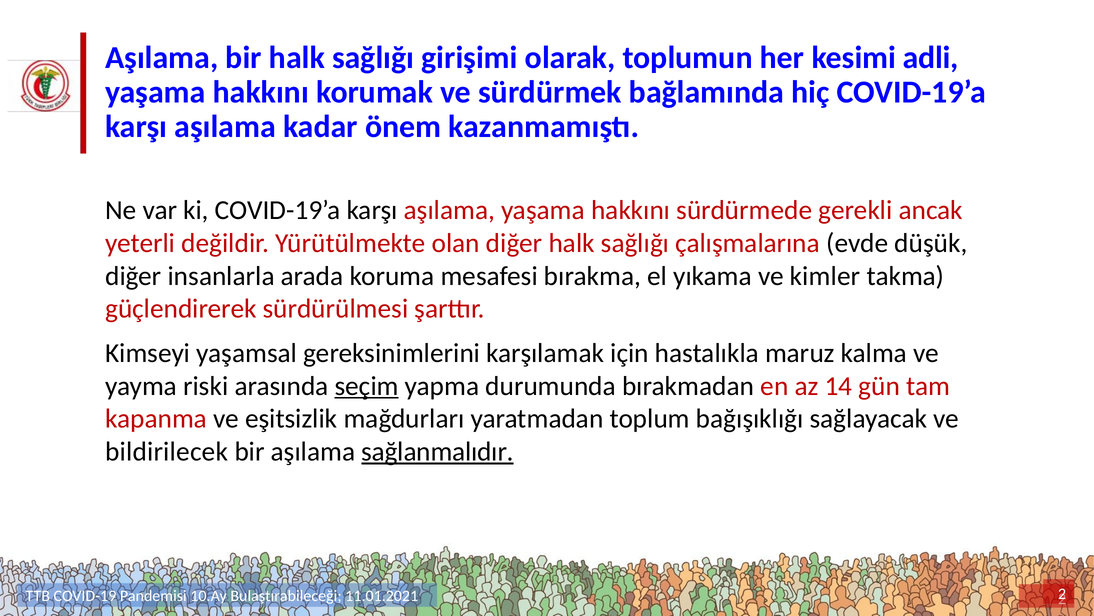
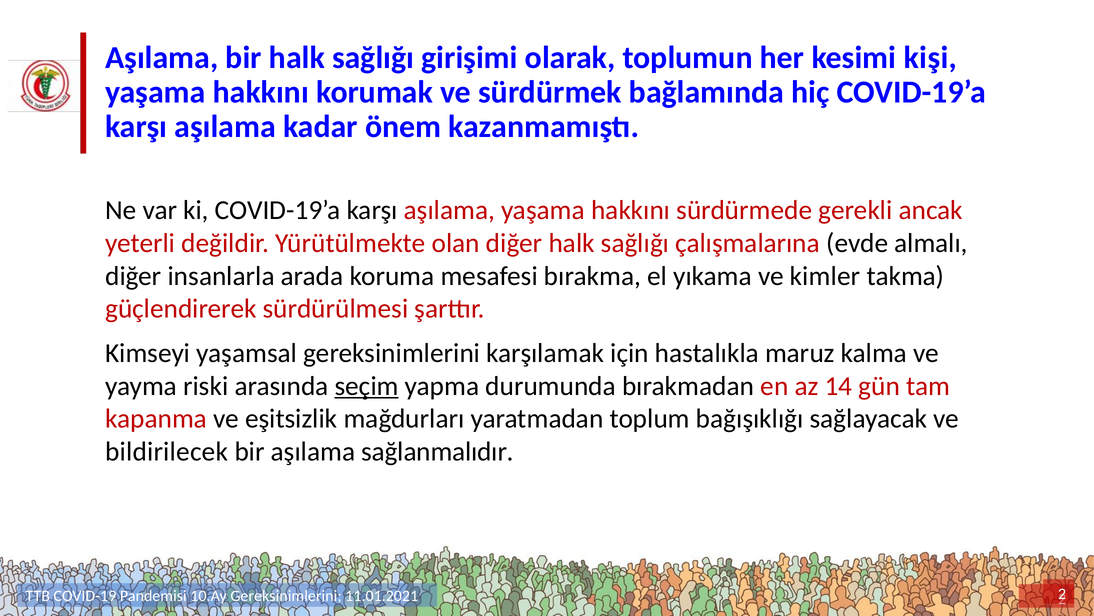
adli: adli -> kişi (930, 58)
düşük: düşük -> almalı (931, 243)
sağlanmalıdır underline: present -> none (438, 451)
10.Ay Bulaştırabileceği: Bulaştırabileceği -> Gereksinimlerini (286, 596)
